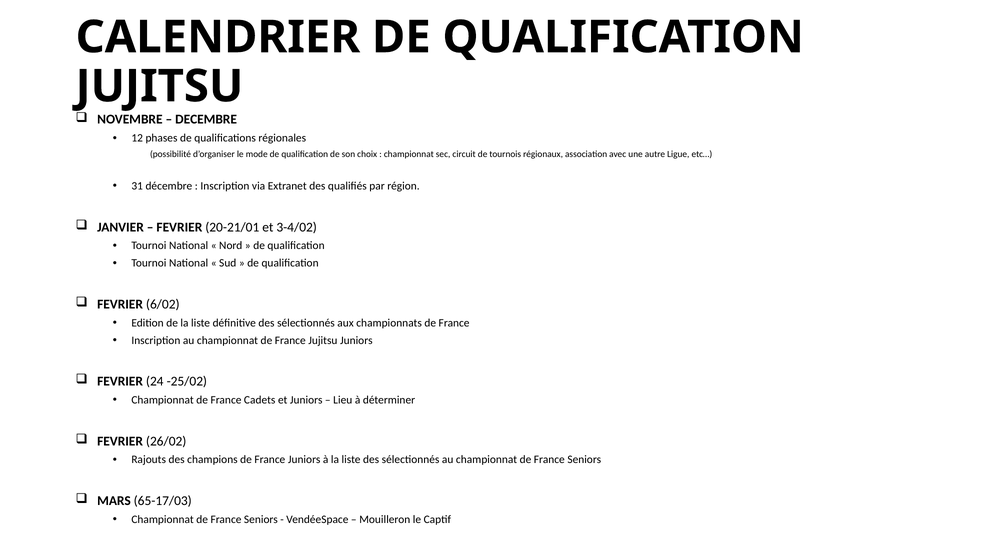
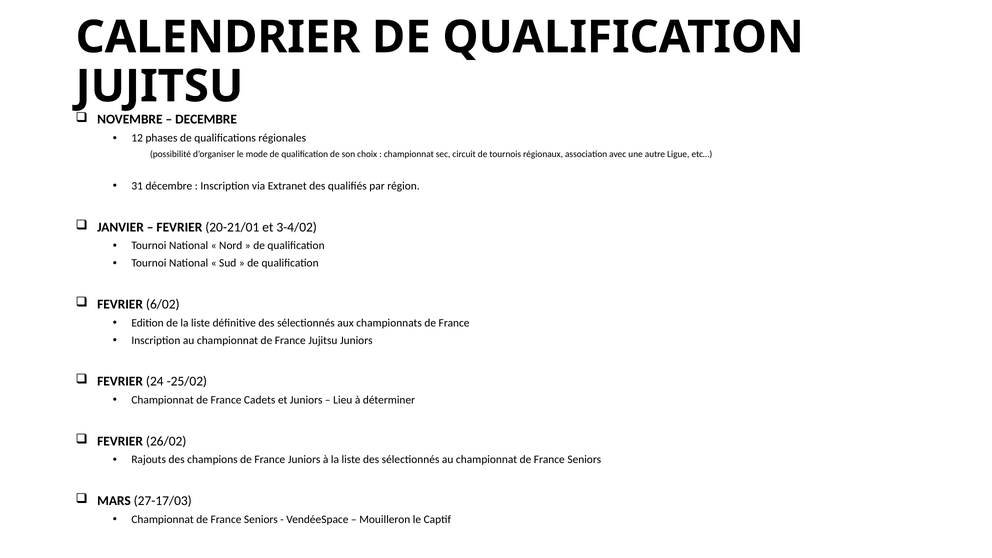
65-17/03: 65-17/03 -> 27-17/03 (163, 501)
